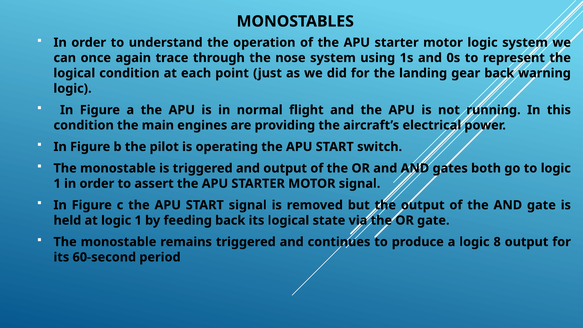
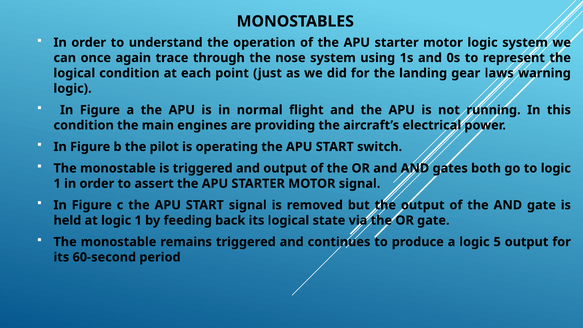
gear back: back -> laws (499, 73)
8: 8 -> 5 (497, 242)
